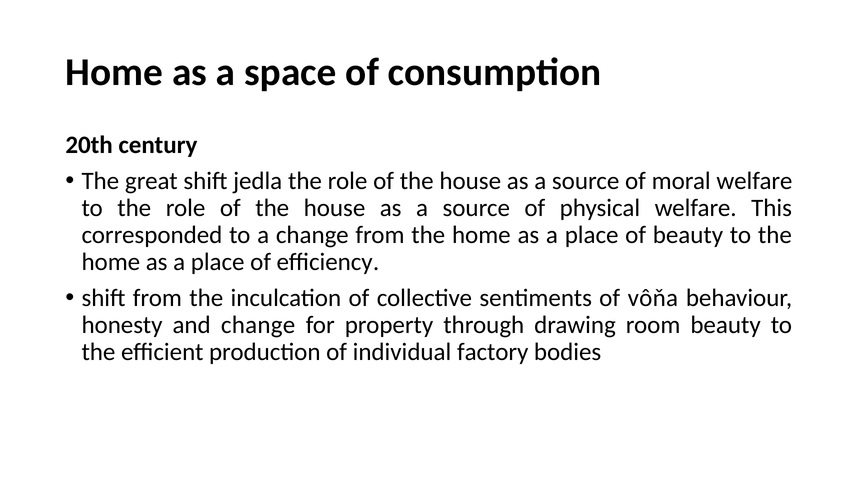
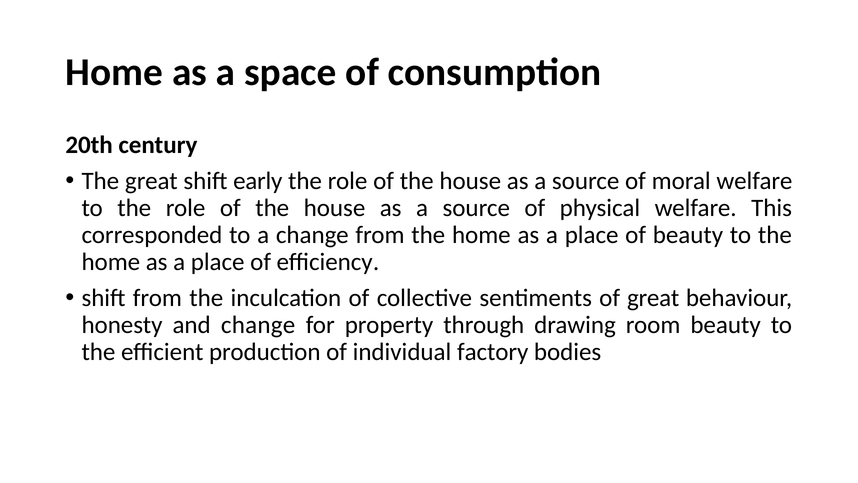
jedla: jedla -> early (258, 181)
of vôňa: vôňa -> great (653, 298)
